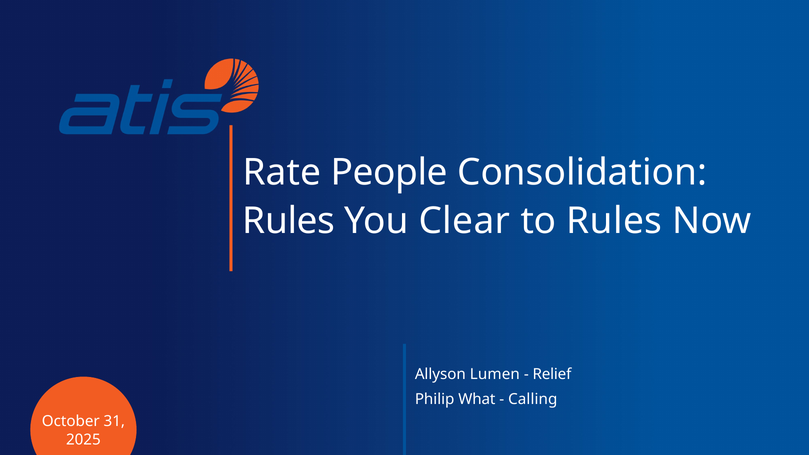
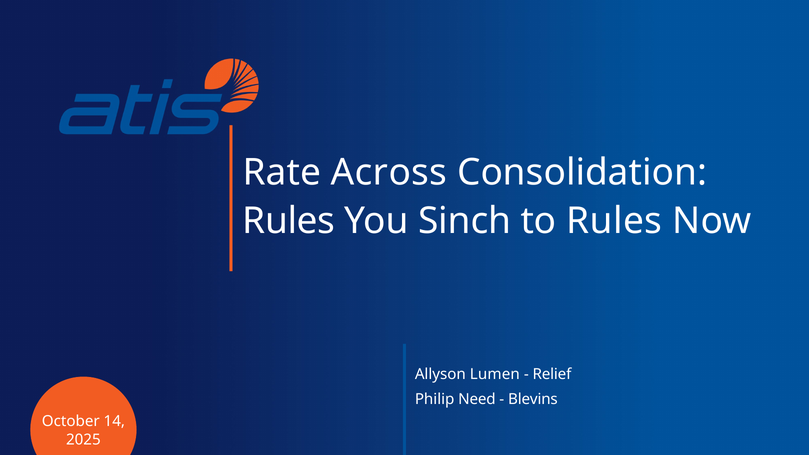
People: People -> Across (389, 173)
Clear: Clear -> Sinch (465, 221)
What: What -> Need (477, 399)
Calling: Calling -> Blevins (533, 399)
31: 31 -> 14 (114, 421)
